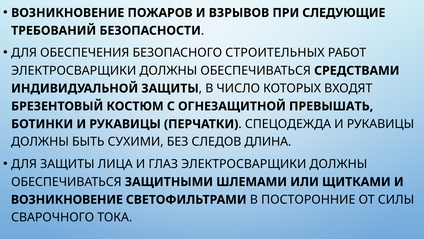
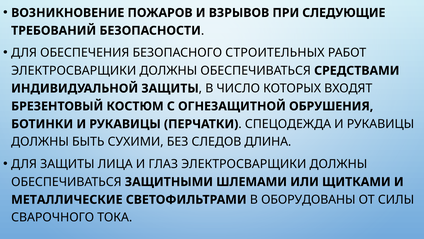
ПРЕВЫШАТЬ: ПРЕВЫШАТЬ -> ОБРУШЕНИЯ (331, 106)
ВОЗНИКНОВЕНИЕ: ВОЗНИКНОВЕНИЕ -> МЕТАЛЛИЧЕСКИЕ (67, 199)
ПОСТОРОННИЕ: ПОСТОРОННИЕ -> ОБОРУДОВАНЫ (308, 199)
